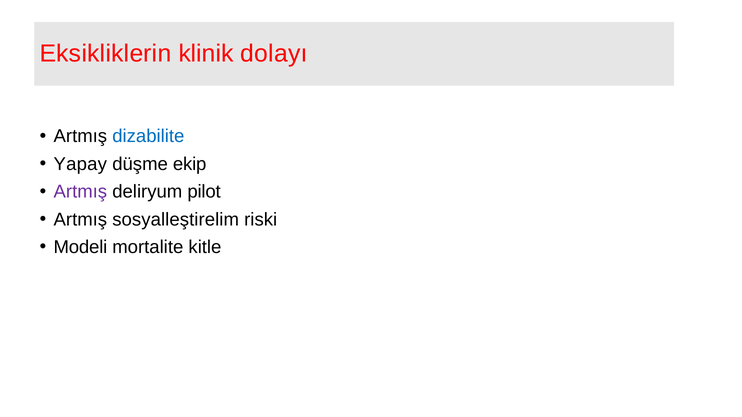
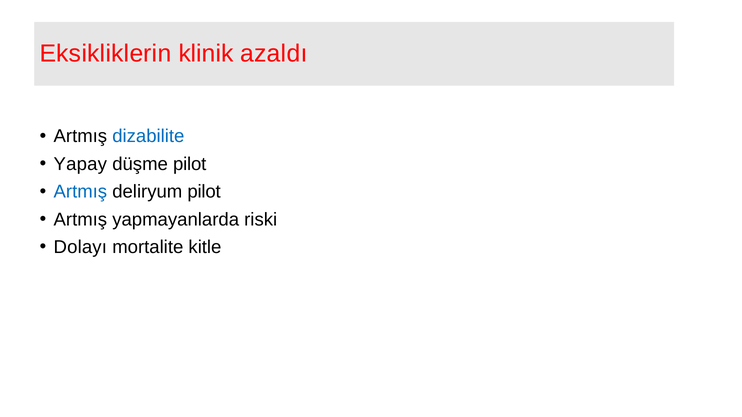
dolayı: dolayı -> azaldı (274, 54)
düşme ekip: ekip -> pilot (190, 164)
Artmış colour: purple -> blue (80, 192)
sosyalleştirelim: sosyalleştirelim -> yapmayanlarda (176, 220)
Modeli: Modeli -> Dolayı (80, 247)
